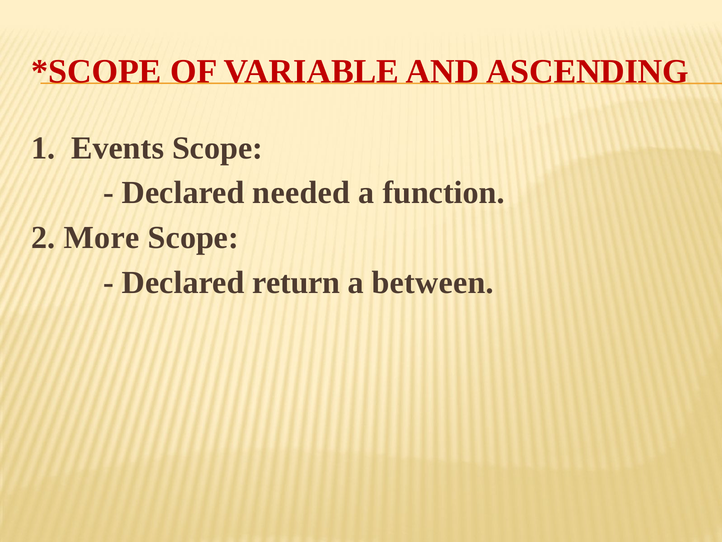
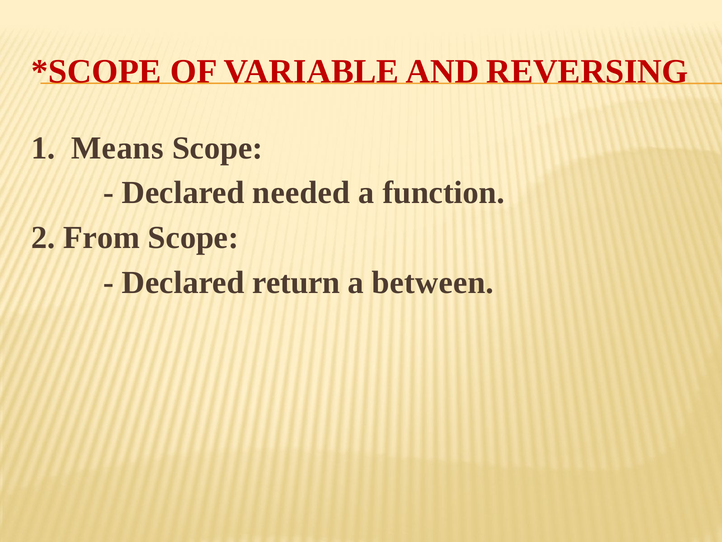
ASCENDING: ASCENDING -> REVERSING (587, 72)
Events: Events -> Means (117, 148)
More: More -> From (102, 238)
